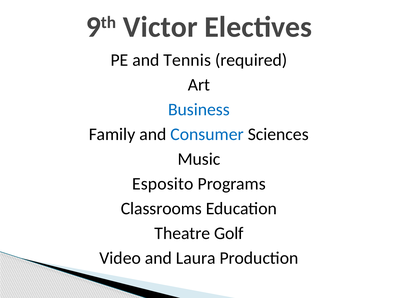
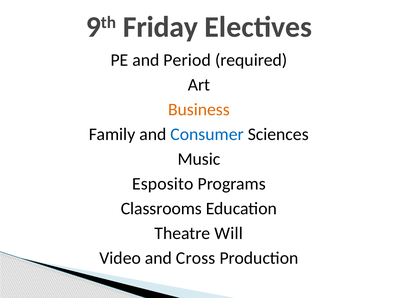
Victor: Victor -> Friday (160, 27)
Tennis: Tennis -> Period (187, 60)
Business colour: blue -> orange (199, 110)
Golf: Golf -> Will (229, 234)
Laura: Laura -> Cross (196, 258)
